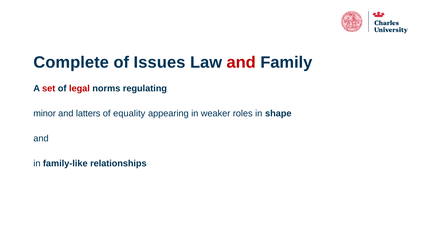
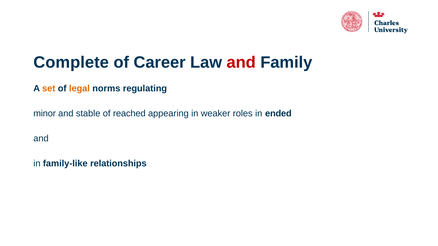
Issues: Issues -> Career (160, 63)
set colour: red -> orange (49, 89)
legal colour: red -> orange (79, 89)
latters: latters -> stable (88, 114)
equality: equality -> reached (129, 114)
shape: shape -> ended (278, 114)
